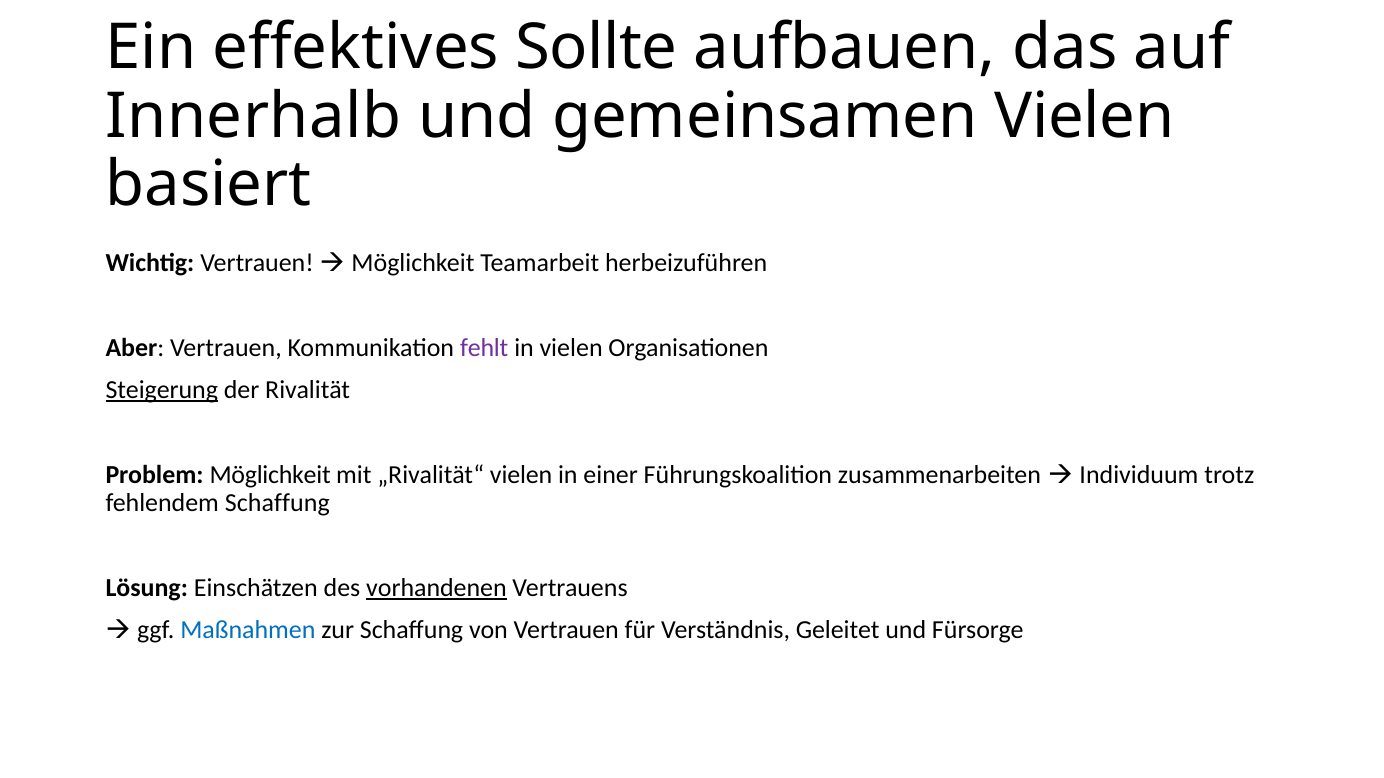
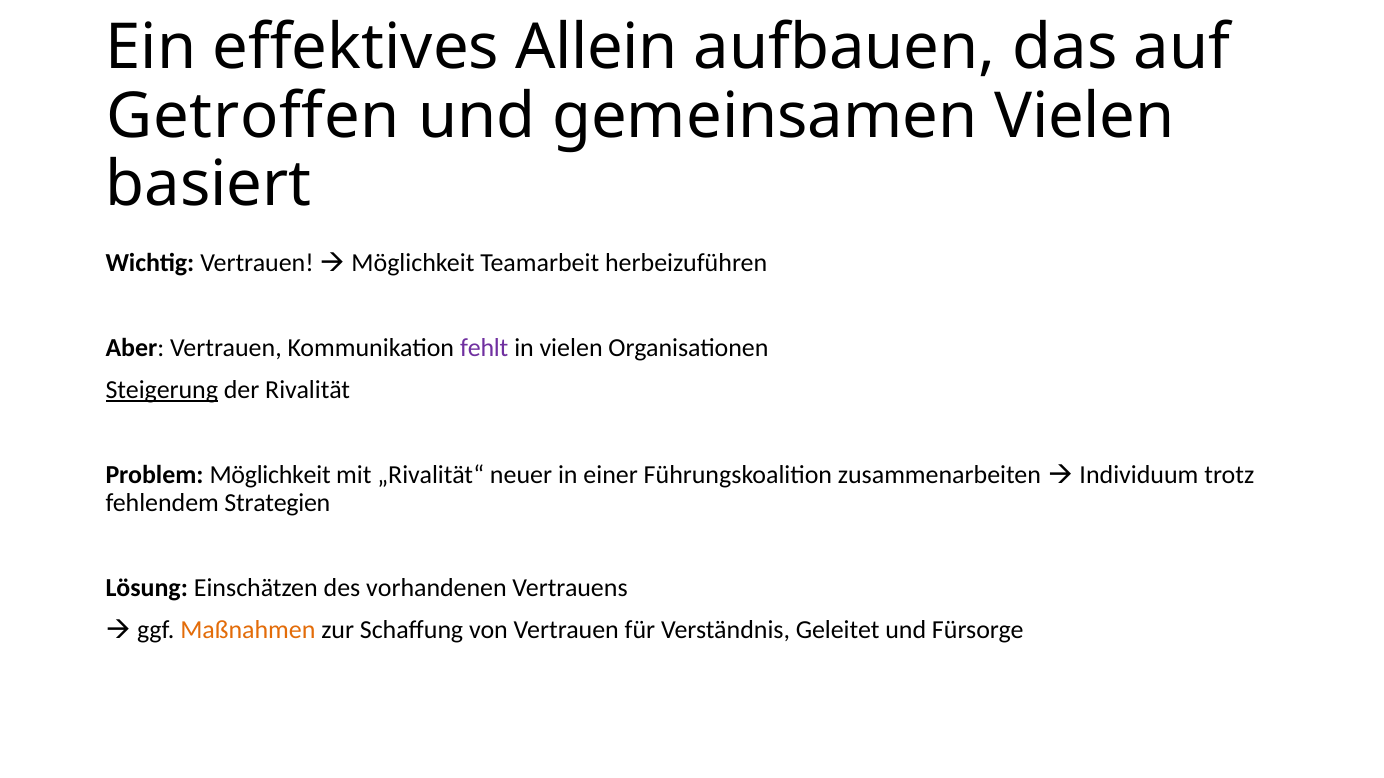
Sollte: Sollte -> Allein (597, 48)
Innerhalb: Innerhalb -> Getroffen (253, 116)
„Rivalität“ vielen: vielen -> neuer (521, 475)
fehlendem Schaffung: Schaffung -> Strategien (277, 503)
vorhandenen underline: present -> none (436, 588)
Maßnahmen colour: blue -> orange (248, 630)
